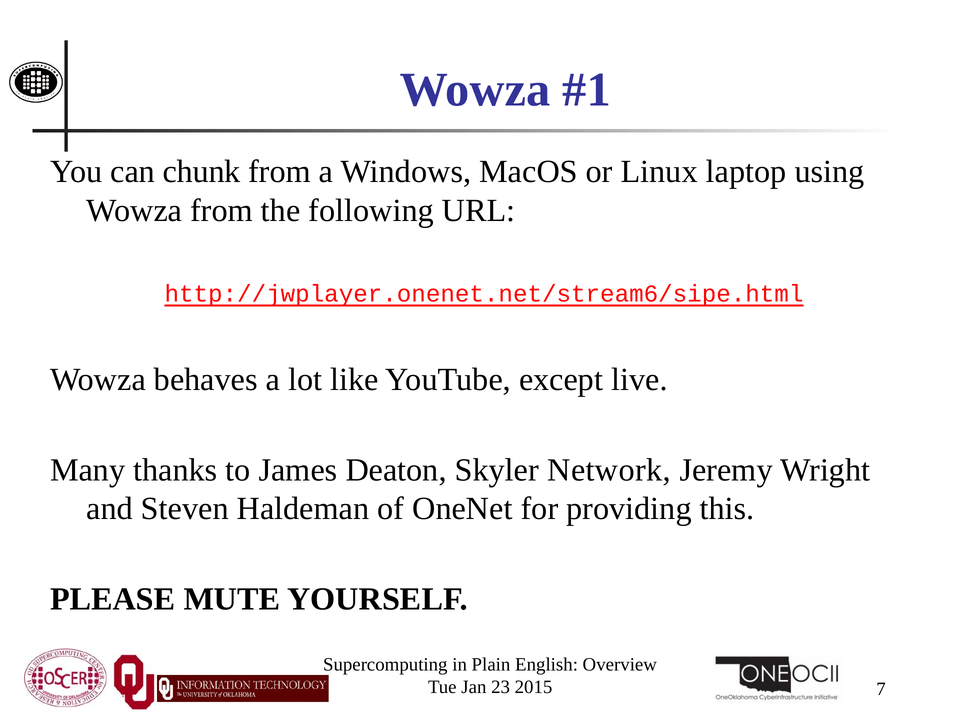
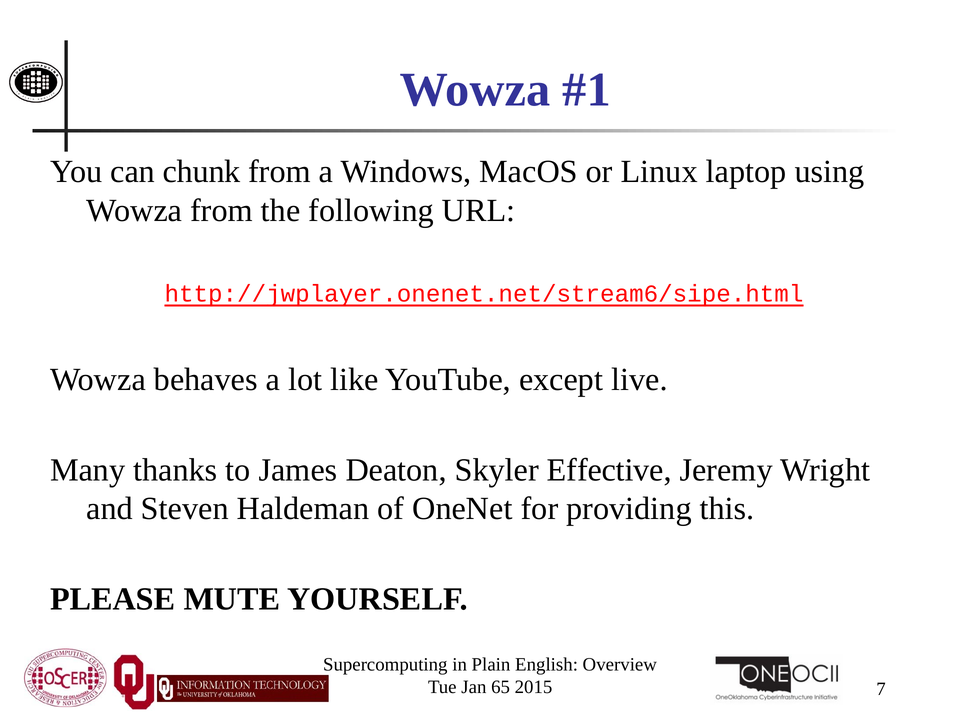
Network: Network -> Effective (609, 470)
23: 23 -> 65 (501, 687)
